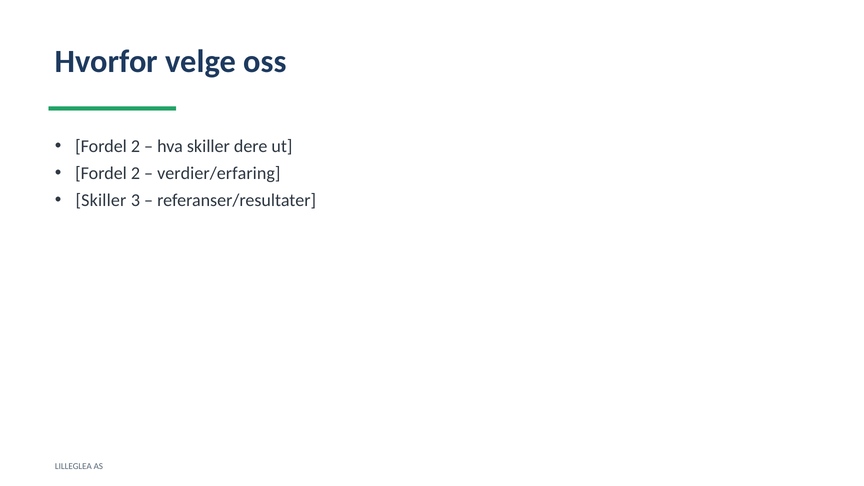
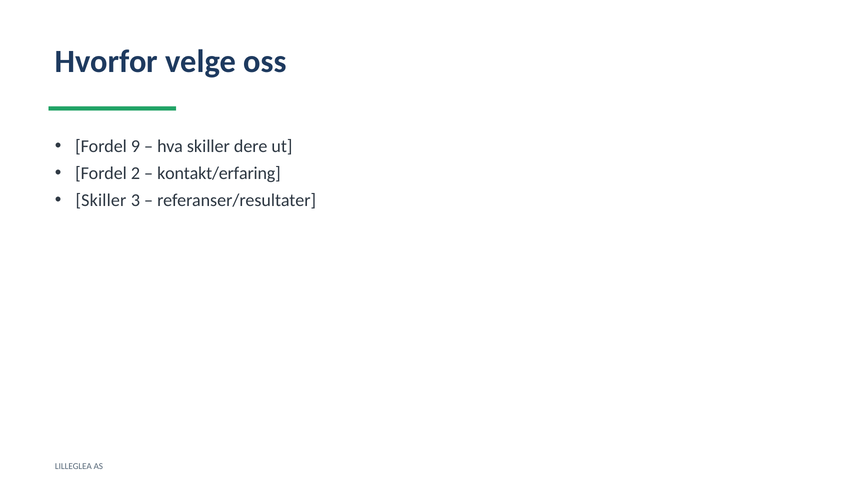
2: 2 -> 9 (135, 146)
verdier/erfaring: verdier/erfaring -> kontakt/erfaring (219, 173)
